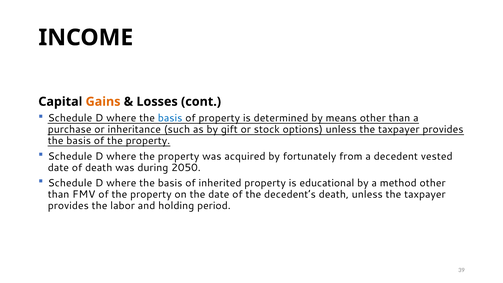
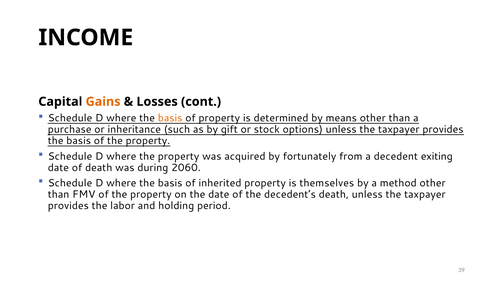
basis colour: blue -> orange (170, 118)
vested: vested -> exiting (437, 156)
2050: 2050 -> 2060 (186, 168)
educational: educational -> themselves (327, 183)
